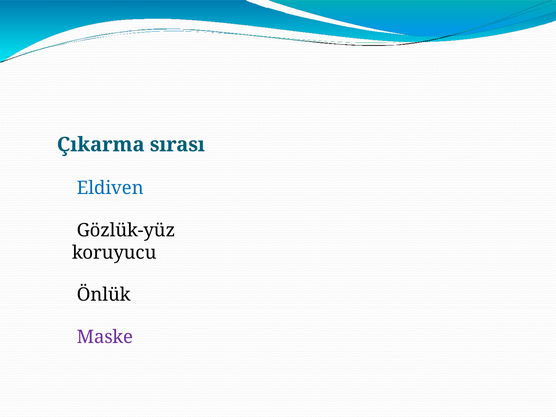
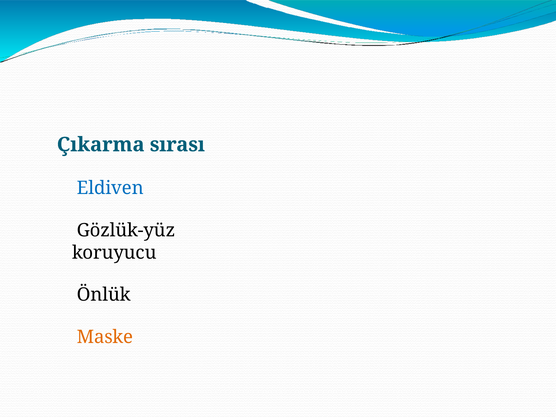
Maske colour: purple -> orange (105, 337)
